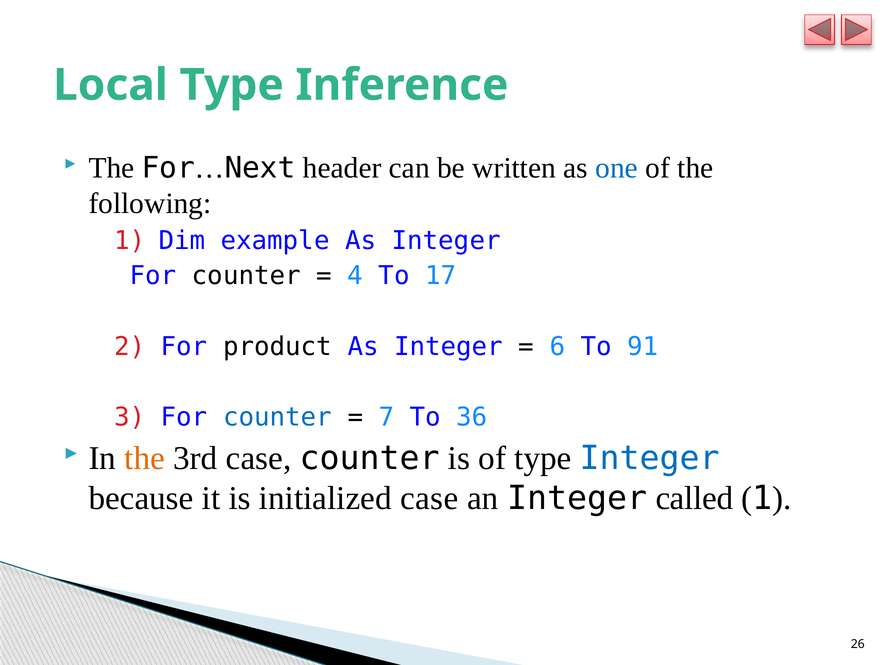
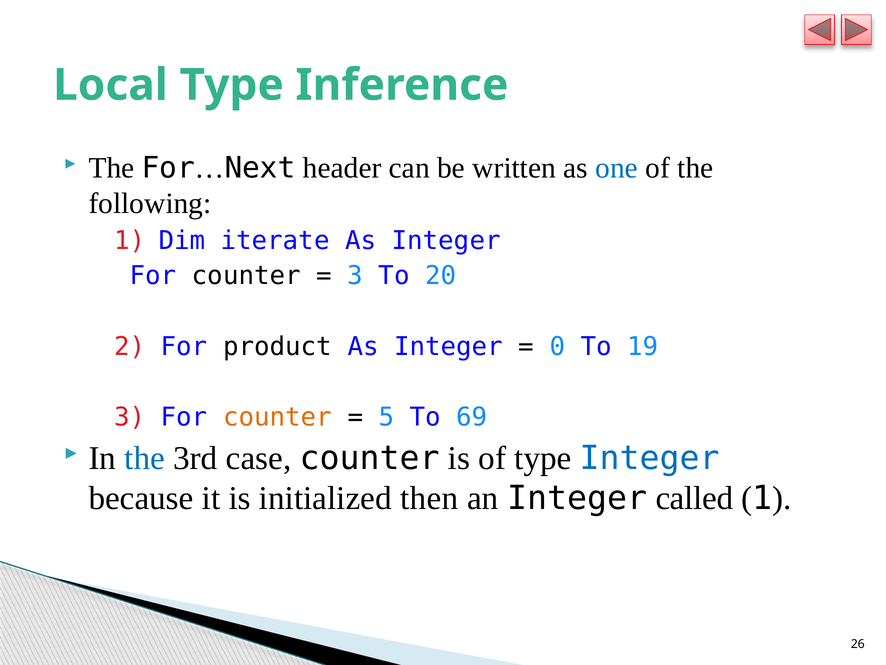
example: example -> iterate (275, 240)
4: 4 -> 3 (355, 276)
17: 17 -> 20 (441, 276)
6: 6 -> 0 (557, 346)
91: 91 -> 19 (643, 346)
counter colour: blue -> orange (278, 417)
7: 7 -> 5 (386, 417)
36: 36 -> 69 (472, 417)
the colour: orange -> blue (145, 458)
initialized case: case -> then (429, 498)
